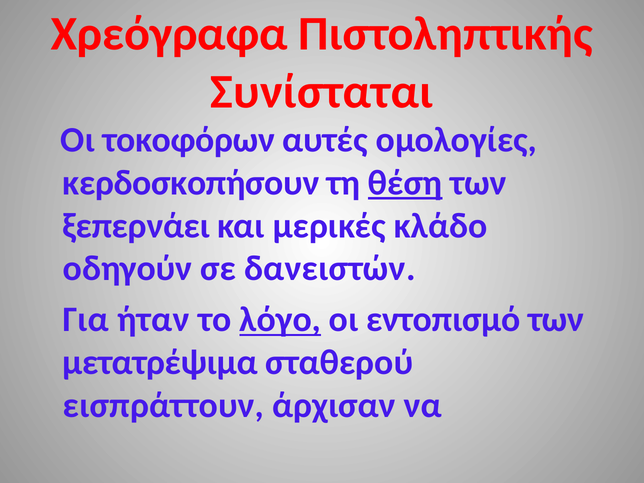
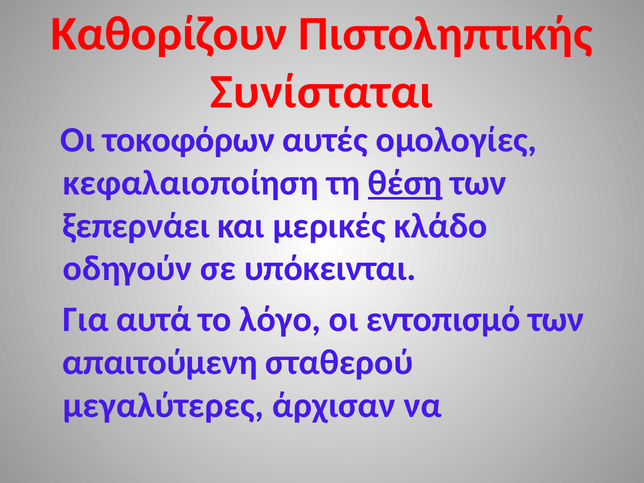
Xρεόγραφα: Xρεόγραφα -> Καθορίζουν (169, 34)
κερδοσκοπήσουν: κερδοσκοπήσουν -> κεφαλαιοποίηση (191, 183)
δανειστών: δανειστών -> υπόκεινται (330, 269)
ήταν: ήταν -> αυτά (154, 319)
λόγο underline: present -> none (280, 319)
μετατρέψιμα: μετατρέψιμα -> απαιτούμενη (160, 362)
εισπράττουν: εισπράττουν -> μεγαλύτερες (163, 405)
